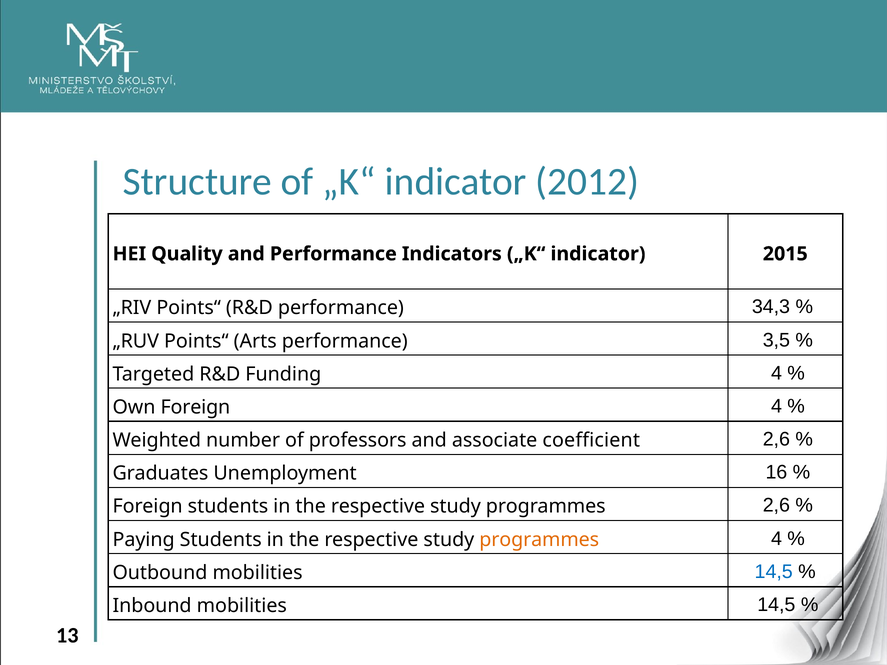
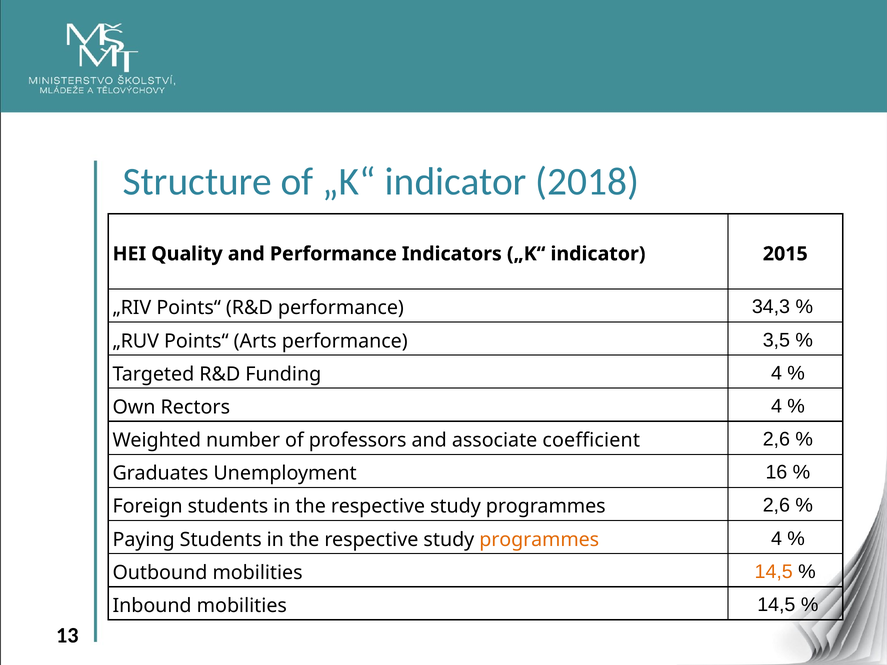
2012: 2012 -> 2018 (587, 182)
Own Foreign: Foreign -> Rectors (195, 407)
14,5 colour: blue -> orange (774, 572)
